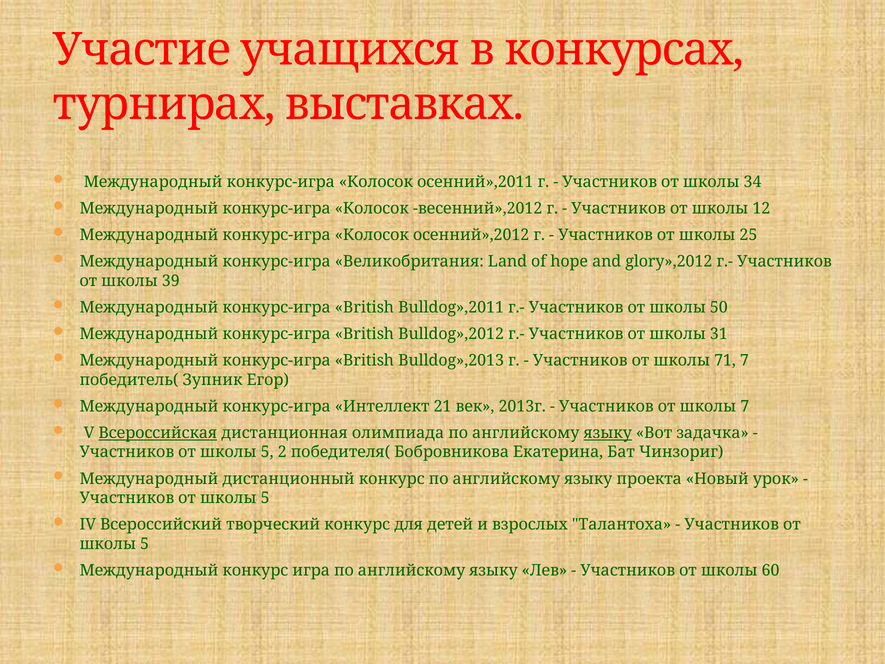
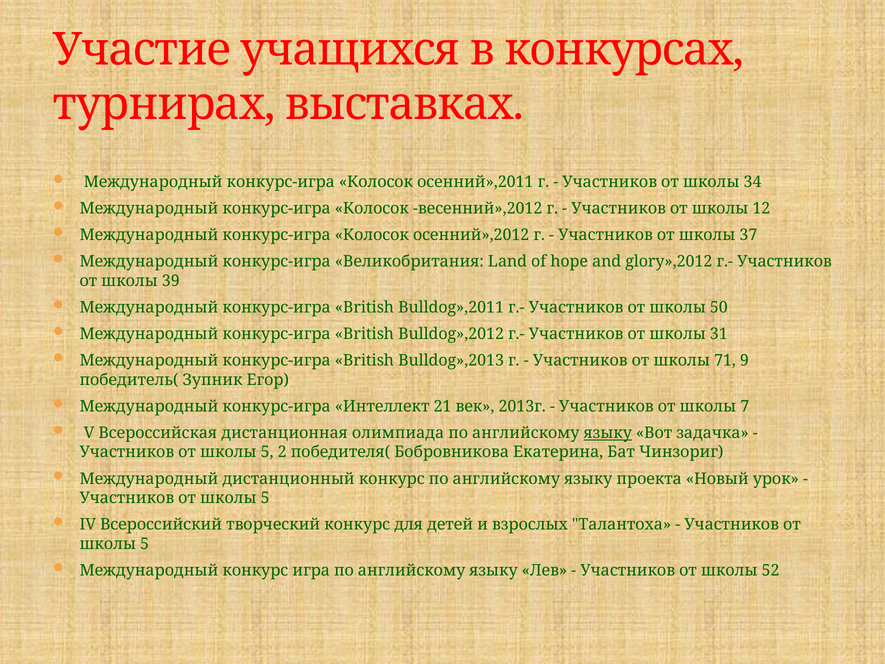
25: 25 -> 37 (748, 235)
71 7: 7 -> 9 (744, 360)
Всероссийская underline: present -> none (158, 433)
60: 60 -> 52 (771, 570)
